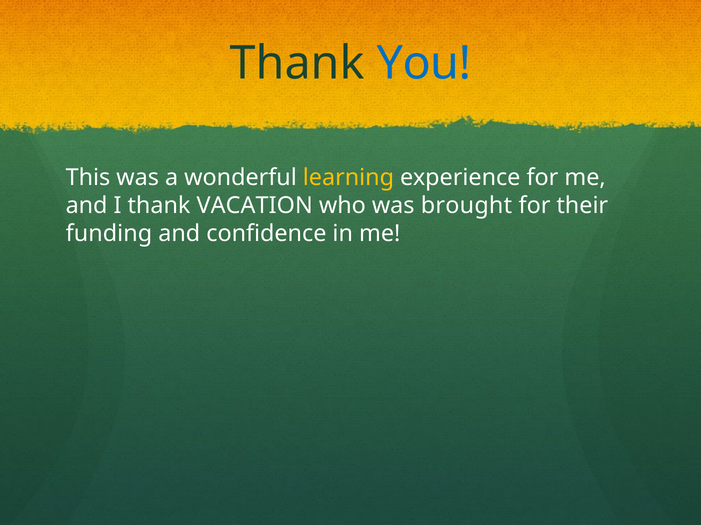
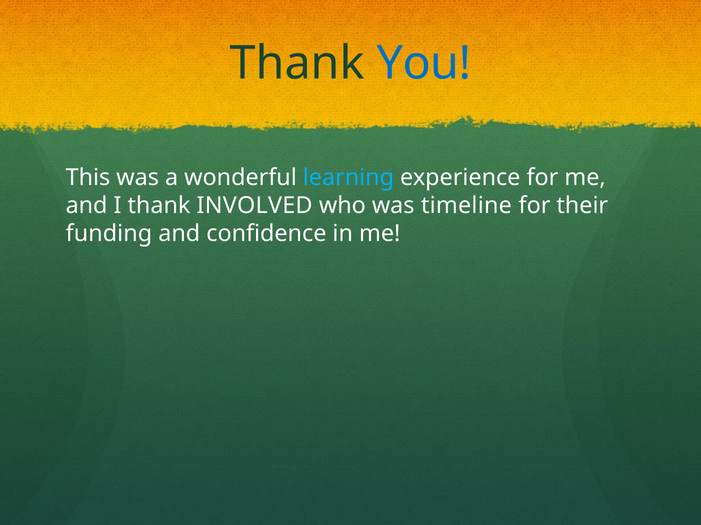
learning colour: yellow -> light blue (348, 178)
VACATION: VACATION -> INVOLVED (255, 206)
brought: brought -> timeline (466, 206)
